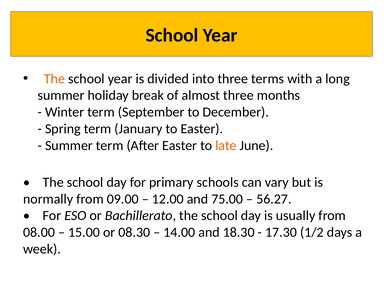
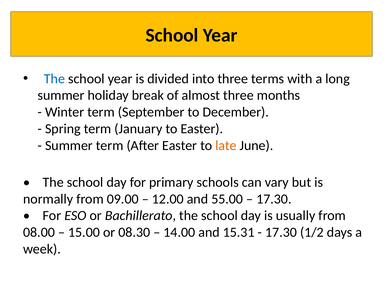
The colour: orange -> blue (54, 79)
75.00: 75.00 -> 55.00 (227, 199)
56.27: 56.27 -> 17.30 (274, 199)
18.30: 18.30 -> 15.31 (239, 233)
